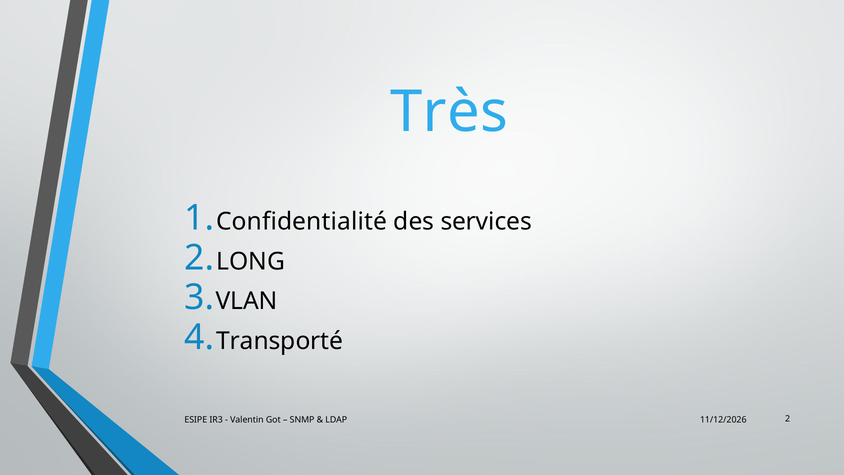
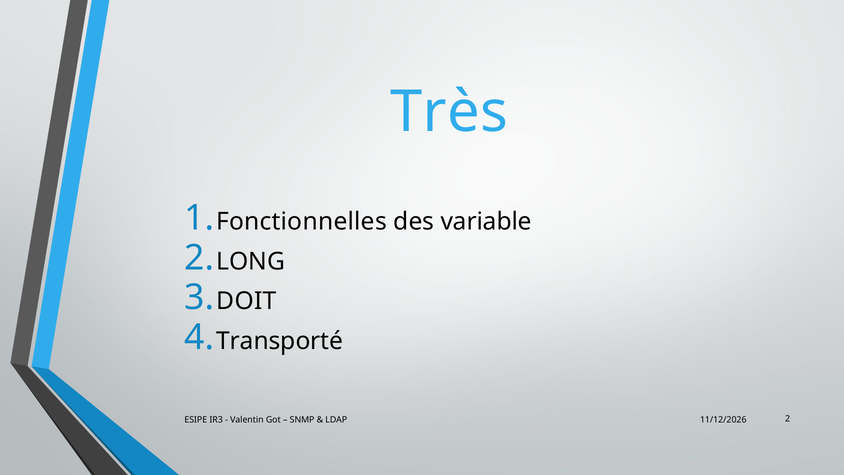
Confidentialité: Confidentialité -> Fonctionnelles (301, 222)
services: services -> variable (486, 222)
VLAN: VLAN -> DOIT (246, 301)
